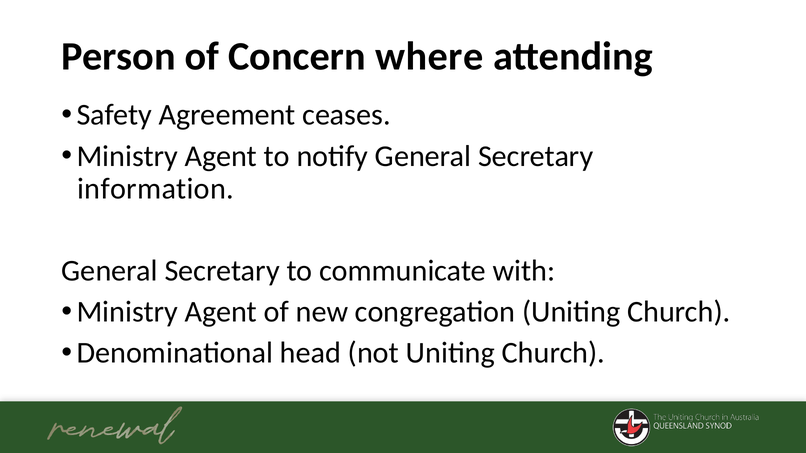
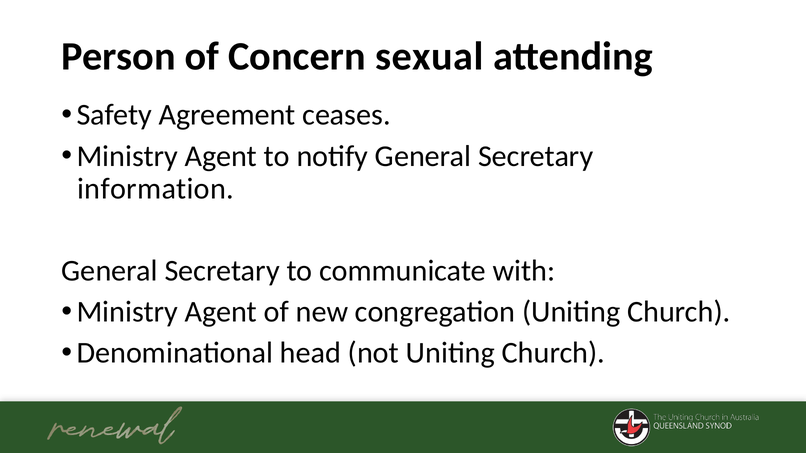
where: where -> sexual (429, 57)
